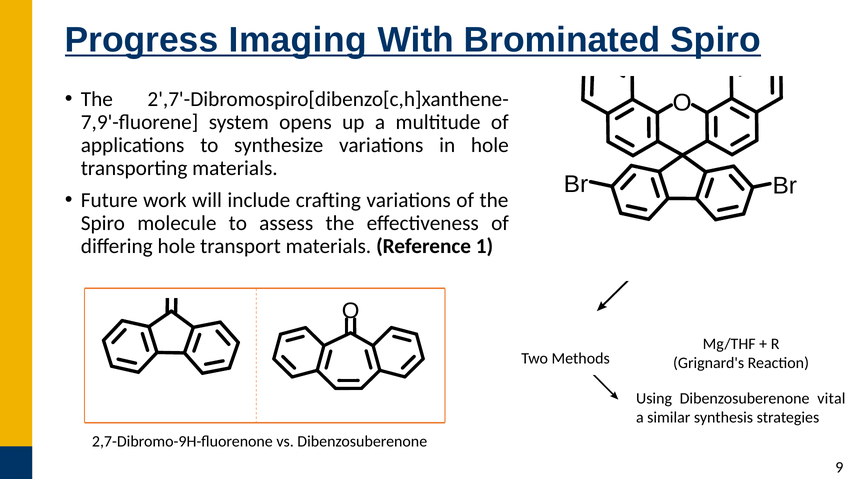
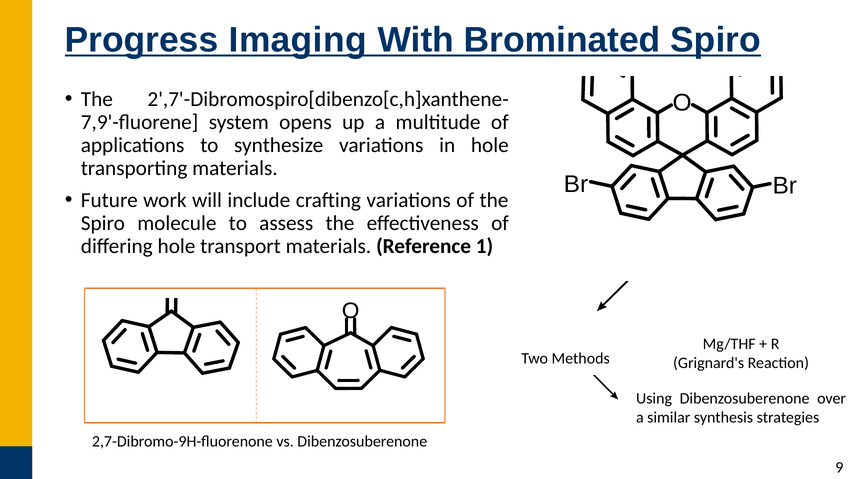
vital: vital -> over (832, 398)
